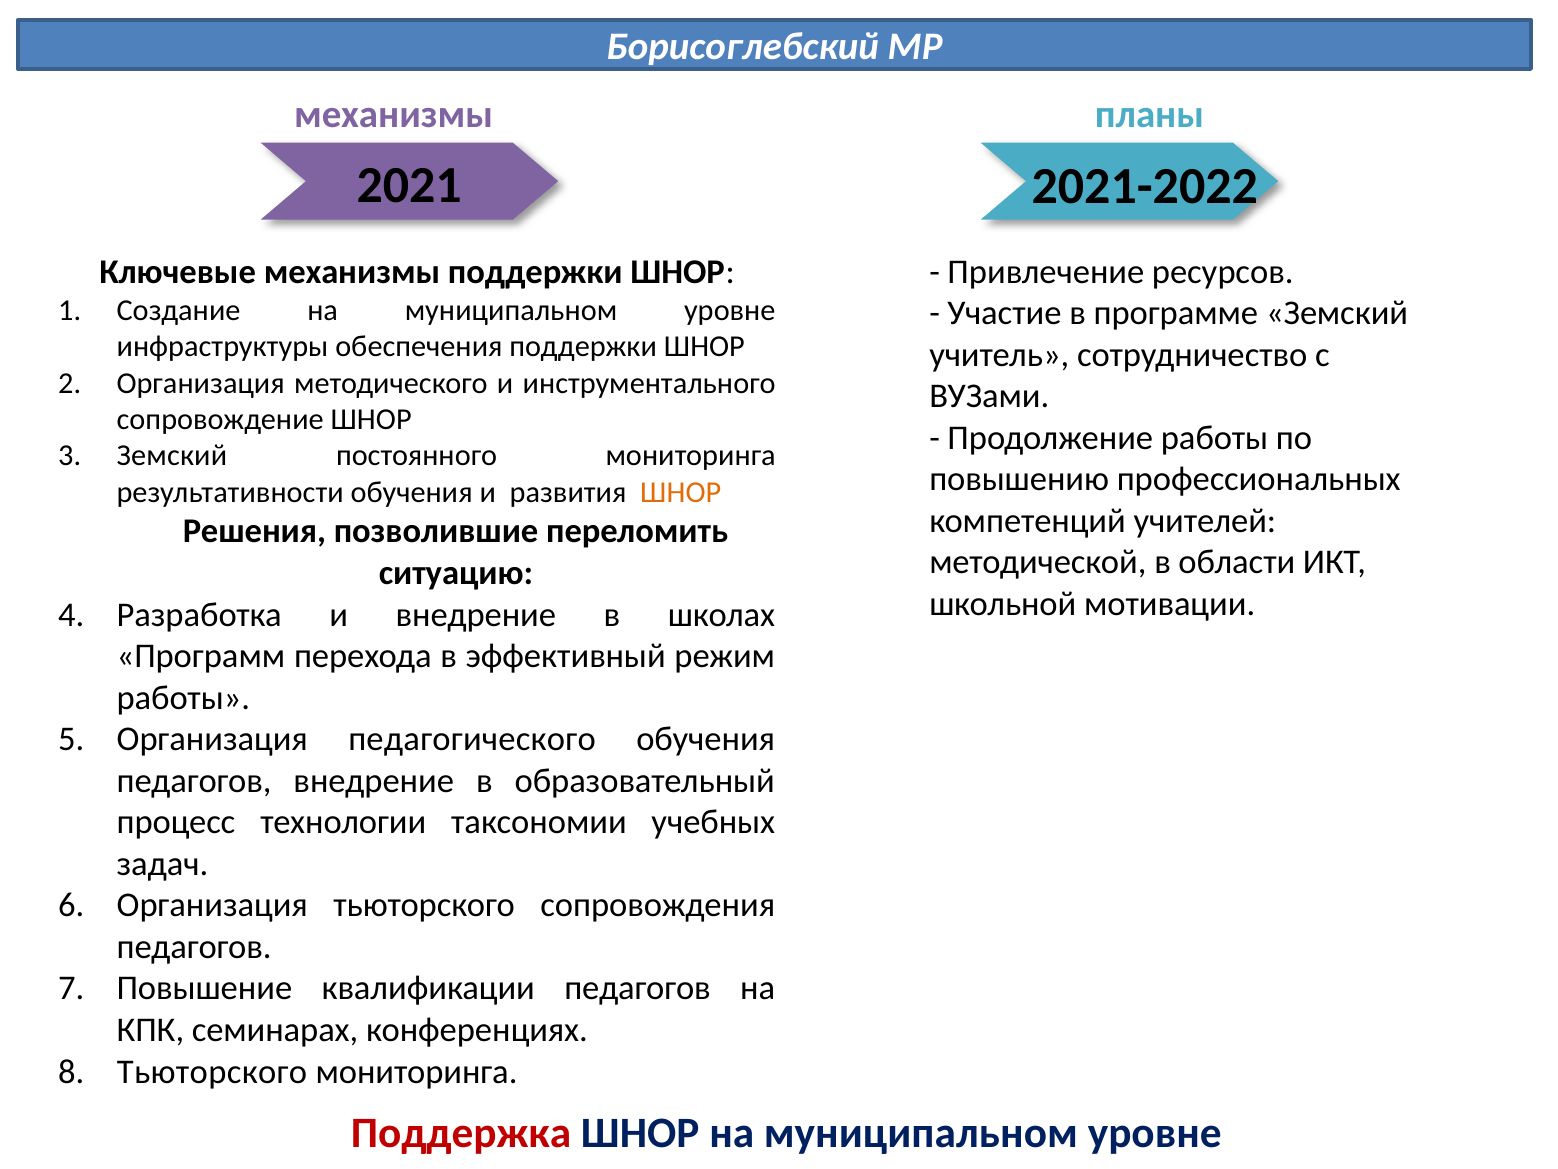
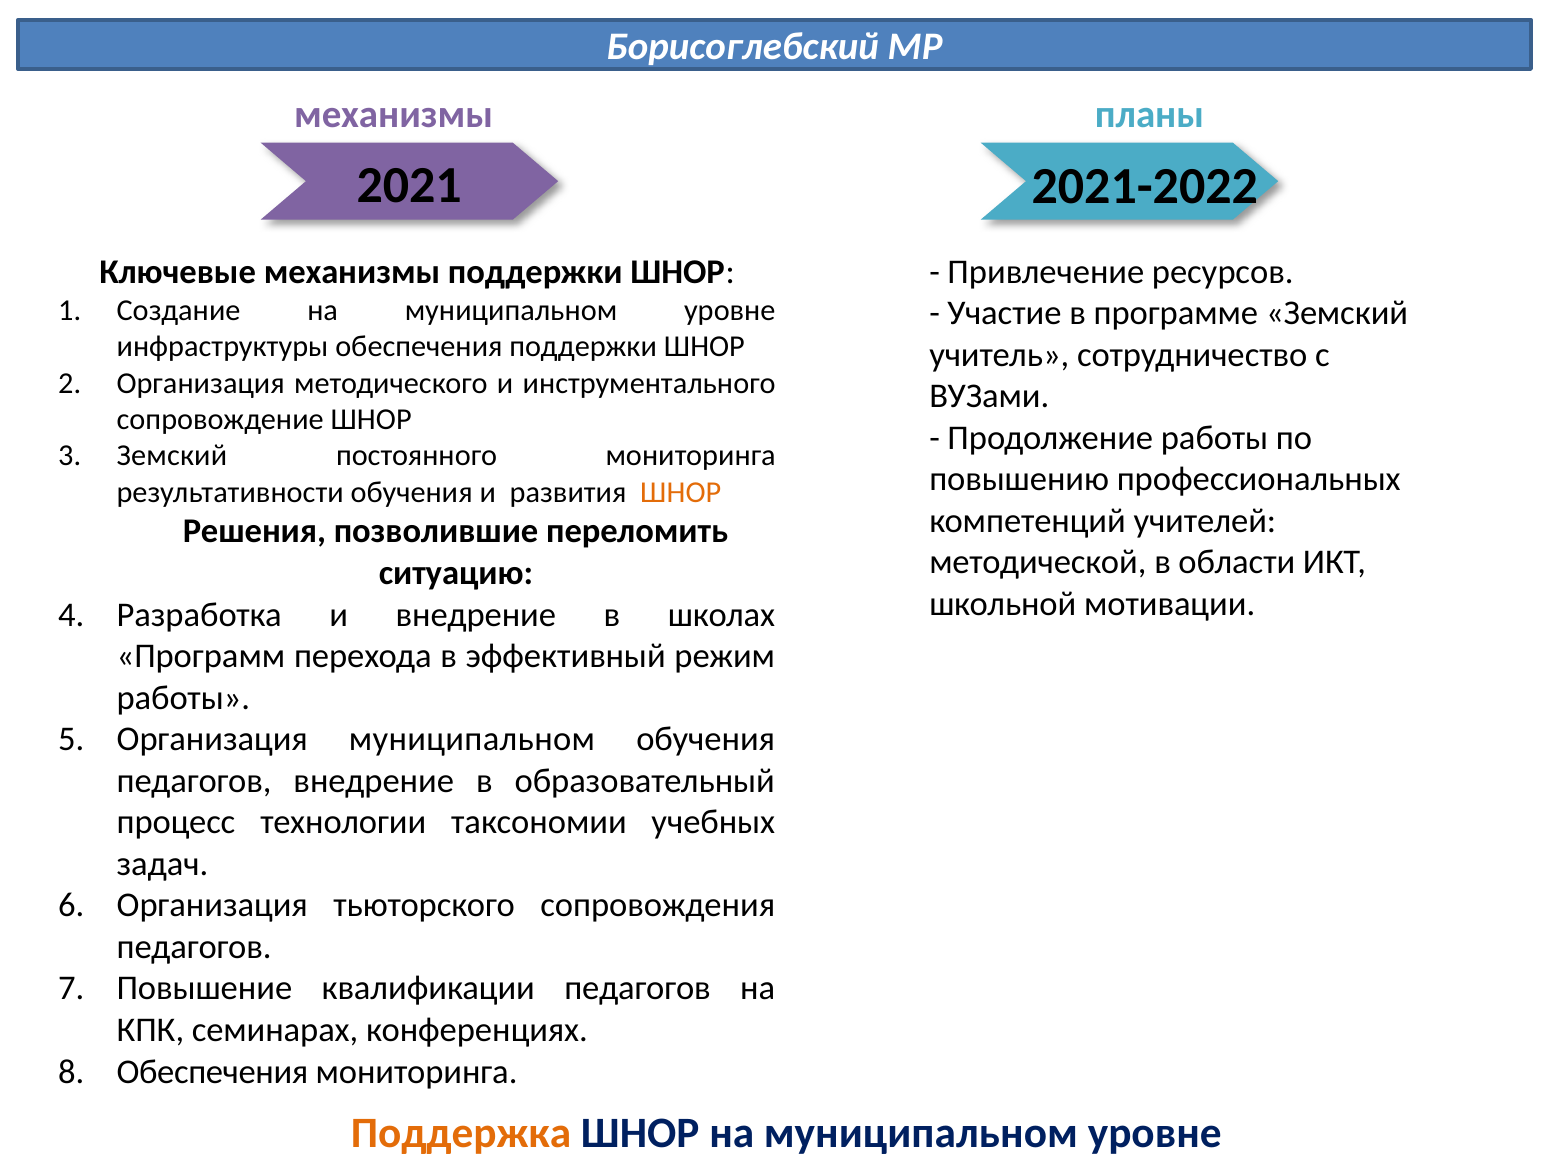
Организация педагогического: педагогического -> муниципальном (472, 739)
Тьюторского: Тьюторского -> Обеспечения (212, 1071)
Поддержка colour: red -> orange (461, 1133)
